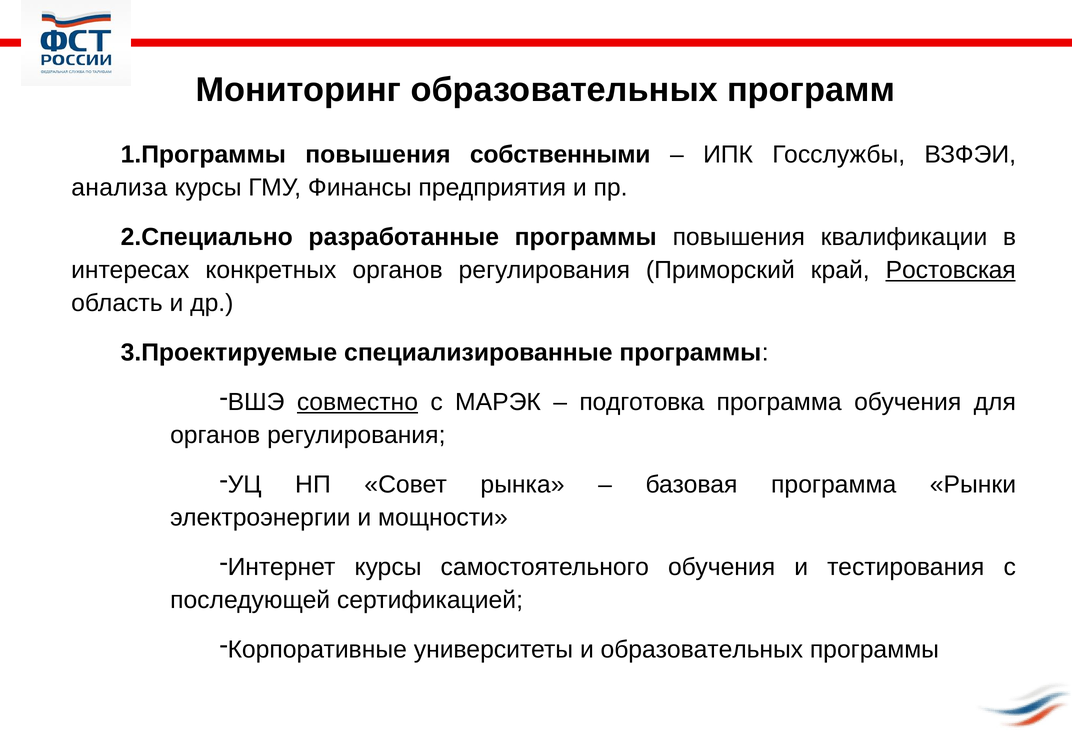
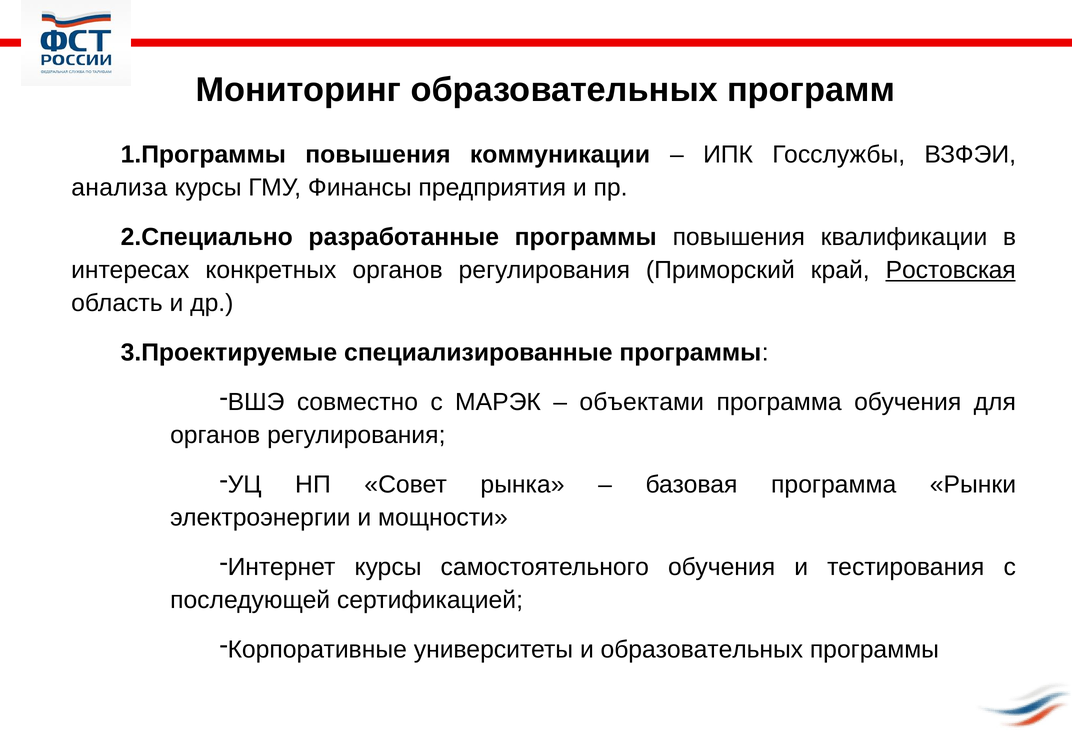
собственными: собственными -> коммуникации (560, 155)
совместно underline: present -> none (357, 402)
подготовка: подготовка -> объектами (642, 402)
